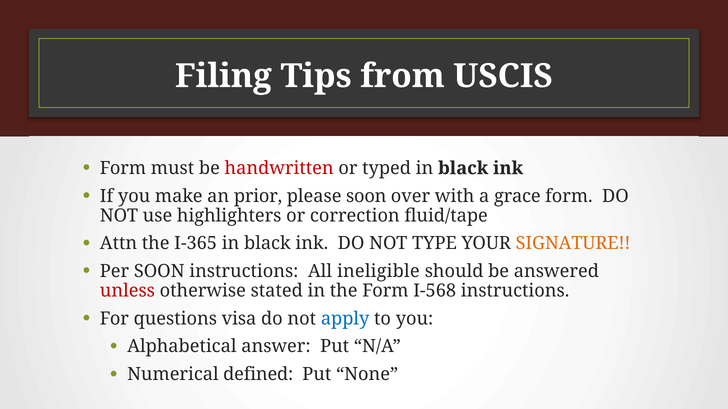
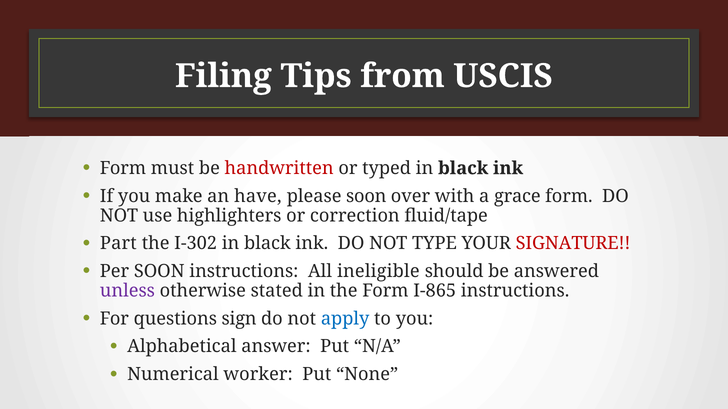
prior: prior -> have (258, 196)
Attn: Attn -> Part (118, 244)
I-365: I-365 -> I-302 (196, 244)
SIGNATURE colour: orange -> red (573, 244)
unless colour: red -> purple (127, 291)
I-568: I-568 -> I-865 (435, 291)
visa: visa -> sign (239, 319)
defined: defined -> worker (258, 375)
